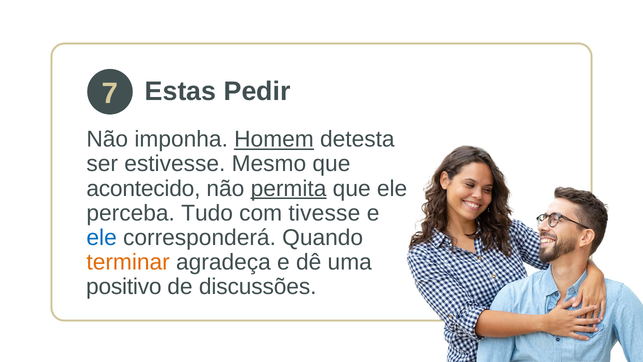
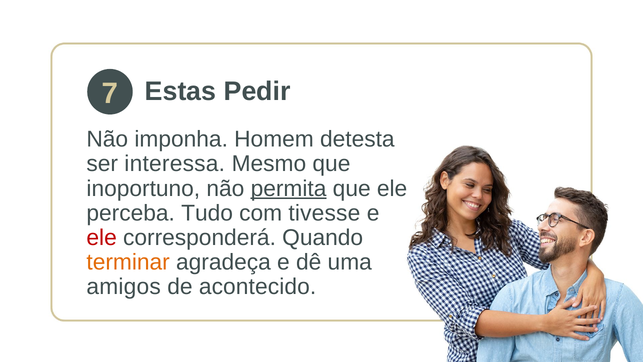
Homem underline: present -> none (274, 139)
estivesse: estivesse -> interessa (175, 164)
acontecido: acontecido -> inoportuno (143, 188)
ele colour: blue -> red (102, 238)
positivo: positivo -> amigos (124, 287)
discussões: discussões -> acontecido (258, 287)
